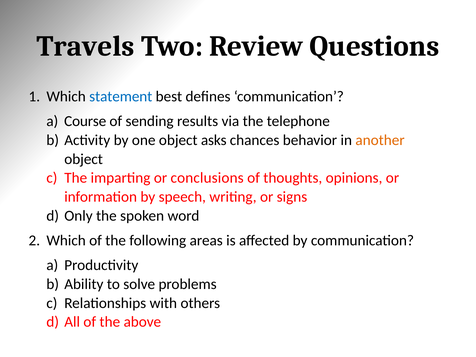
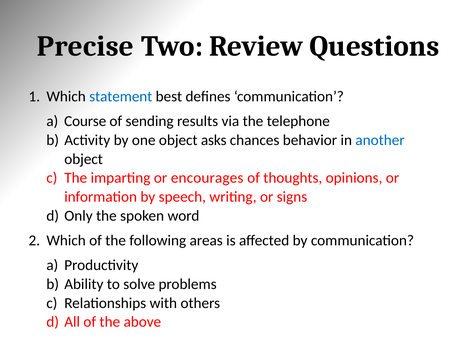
Travels: Travels -> Precise (85, 46)
another colour: orange -> blue (380, 140)
conclusions: conclusions -> encourages (207, 178)
